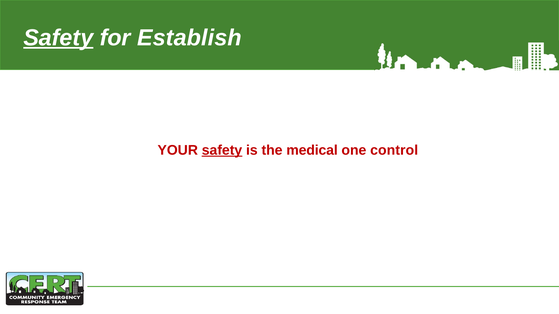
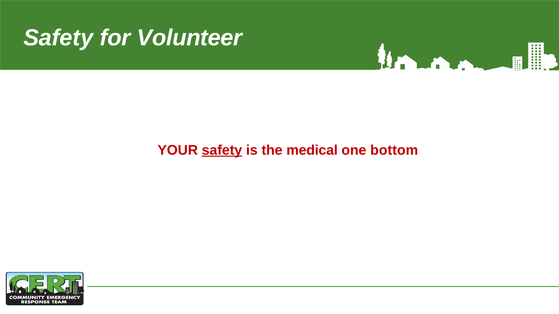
Safety underline: present -> none (58, 38)
Establish: Establish -> Volunteer (190, 38)
control: control -> bottom (394, 150)
